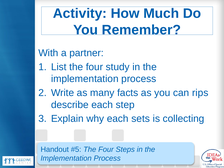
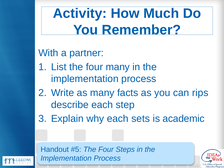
four study: study -> many (118, 67)
collecting: collecting -> academic (184, 119)
